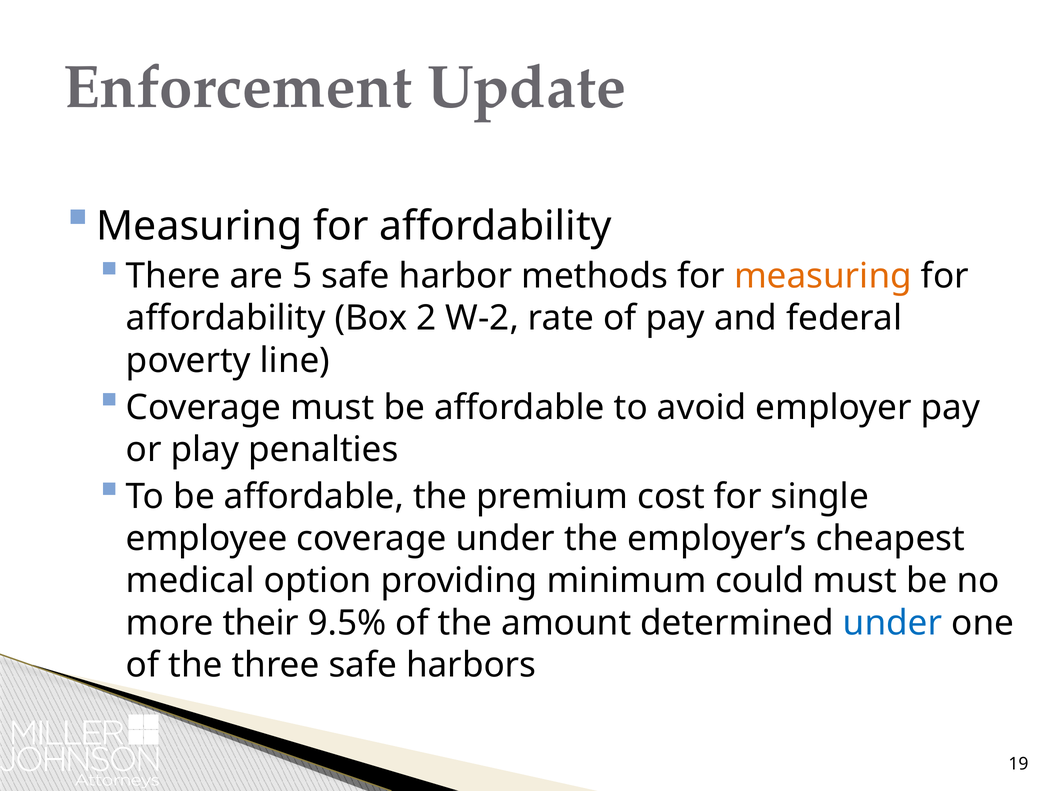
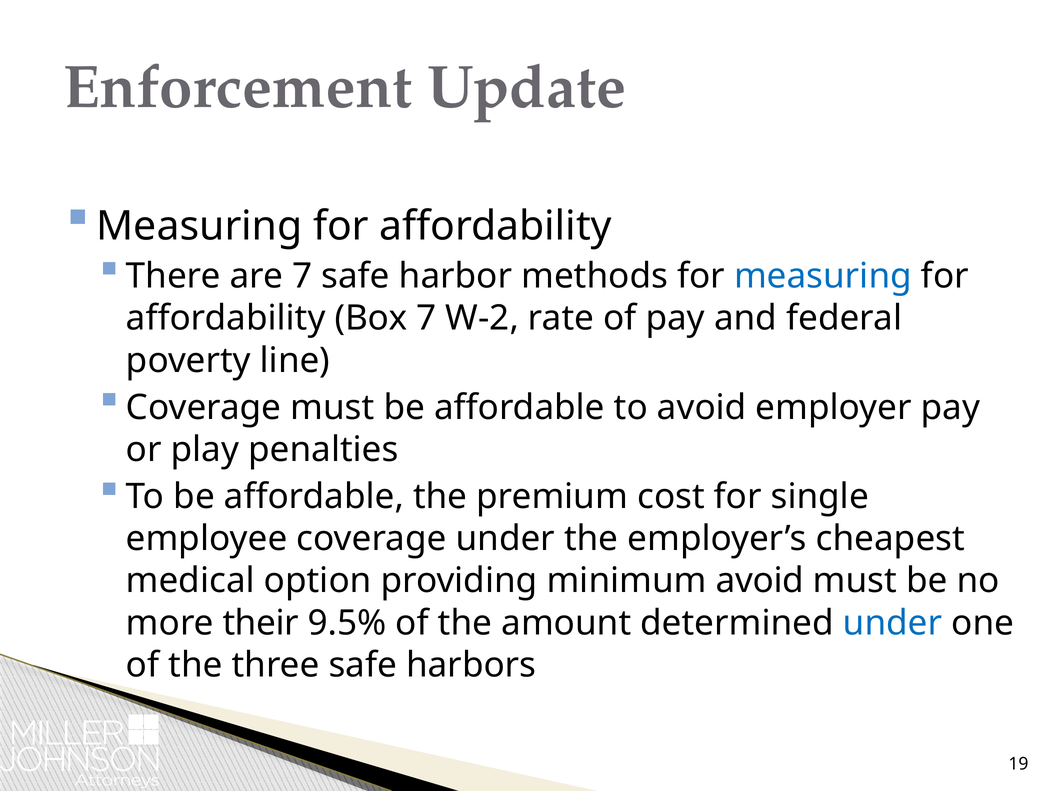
are 5: 5 -> 7 (302, 276)
measuring colour: orange -> blue (823, 276)
Box 2: 2 -> 7 (426, 318)
minimum could: could -> avoid (760, 581)
